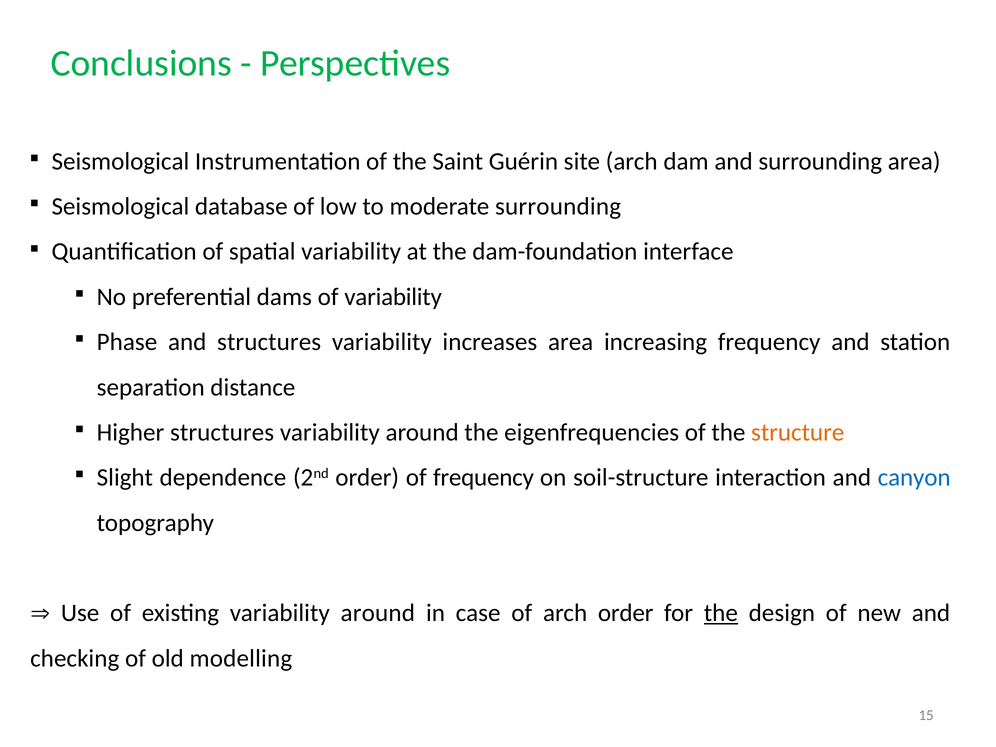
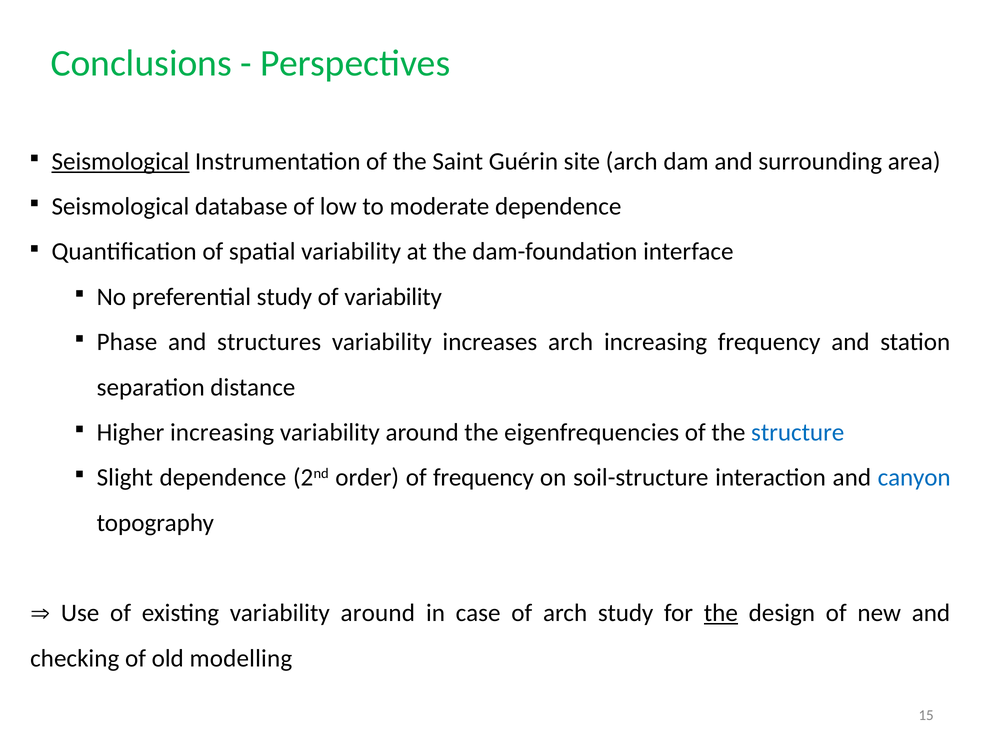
Seismological underline: none -> present (120, 161)
moderate surrounding: surrounding -> dependence (558, 206)
preferential dams: dams -> study (284, 297)
increases area: area -> arch (571, 342)
Higher structures: structures -> increasing (222, 432)
structure colour: orange -> blue (798, 432)
arch order: order -> study (626, 613)
